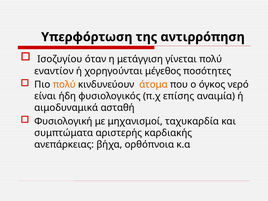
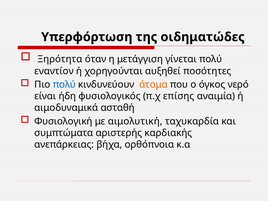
αντιρρόπηση: αντιρρόπηση -> οιδηματώδες (203, 37)
Ισοζυγίου: Ισοζυγίου -> Ξηρότητα (60, 59)
μέγεθος: μέγεθος -> αυξηθεί (163, 71)
πολύ colour: orange -> blue (64, 85)
μηχανισμοί: μηχανισμοί -> αιμολυτική (135, 121)
